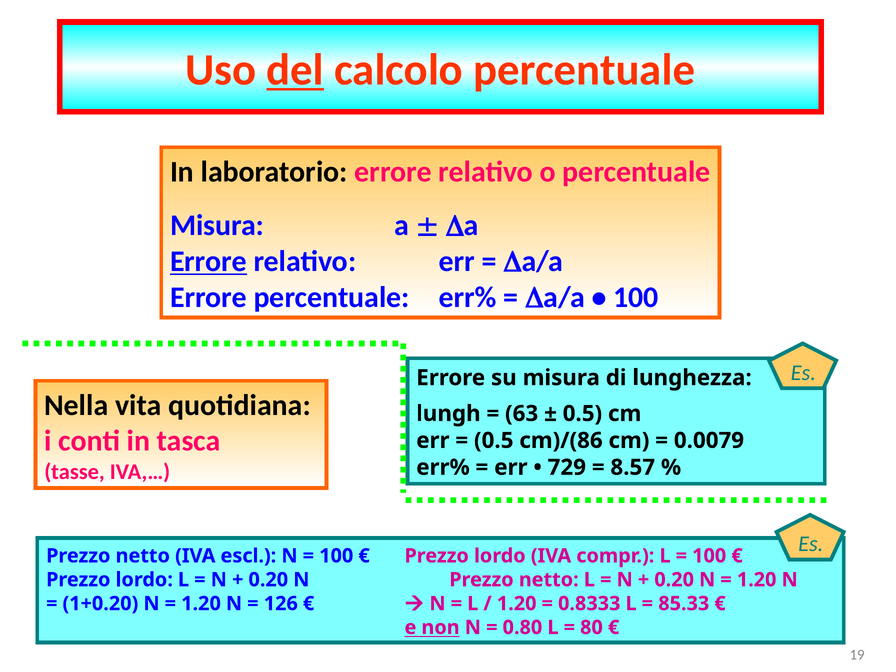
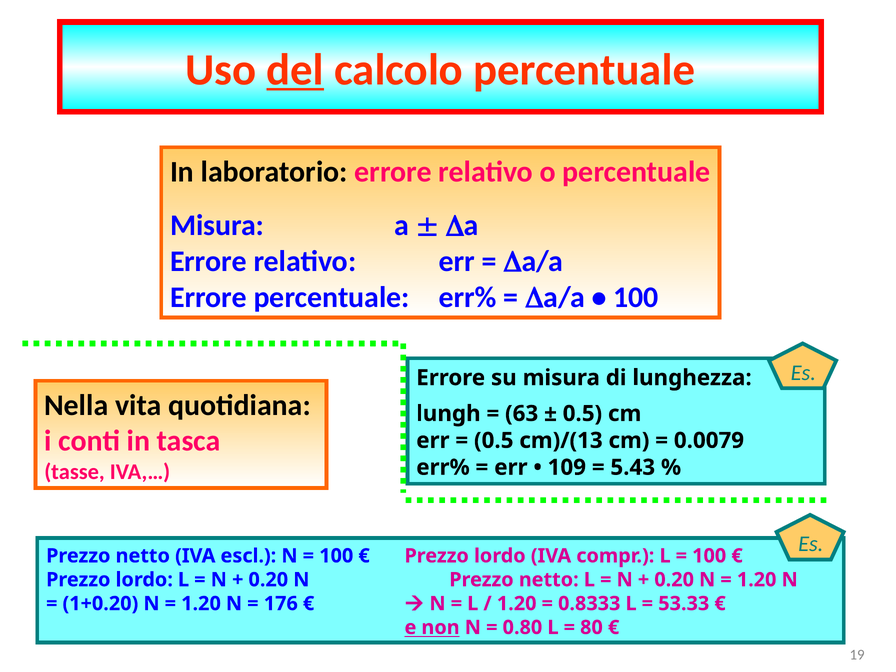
Errore underline: present -> none (208, 261)
cm)/(86: cm)/(86 -> cm)/(13 (561, 441)
729: 729 -> 109 (567, 467)
8.57: 8.57 -> 5.43 (633, 467)
126: 126 -> 176 (281, 604)
85.33: 85.33 -> 53.33 (684, 604)
